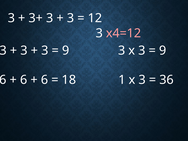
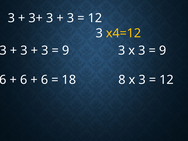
х4=12 colour: pink -> yellow (124, 33)
1: 1 -> 8 (122, 80)
36: 36 -> 12 (166, 80)
